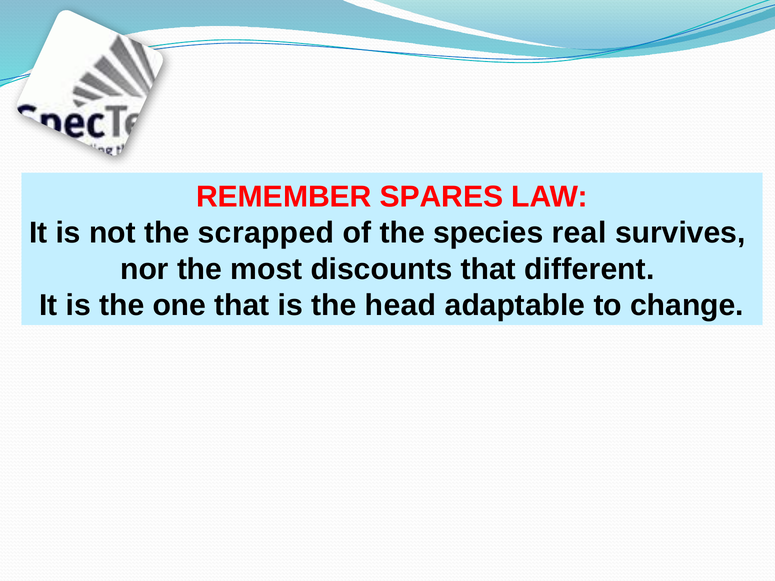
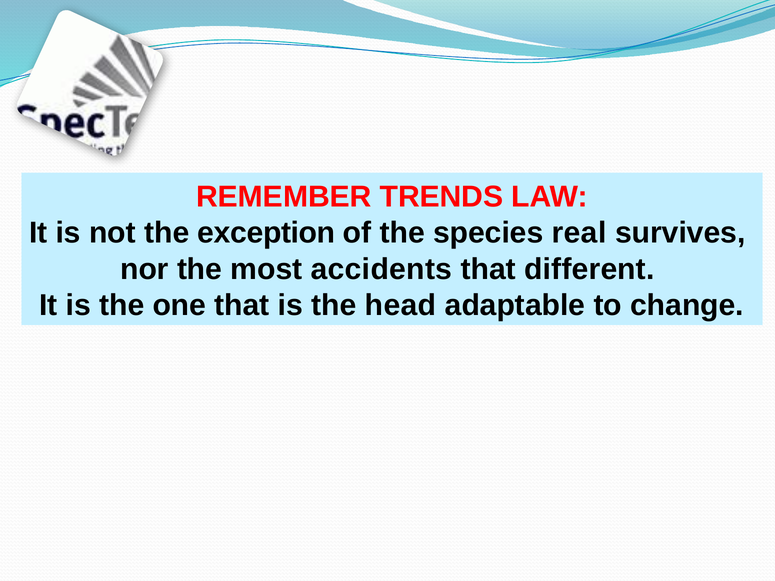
SPARES: SPARES -> TRENDS (442, 197)
scrapped: scrapped -> exception (266, 233)
discounts: discounts -> accidents (381, 269)
